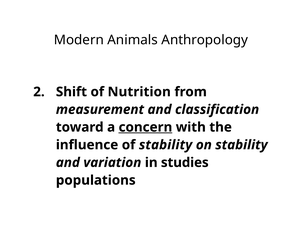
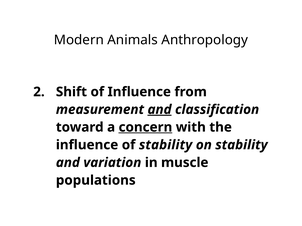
of Nutrition: Nutrition -> Influence (139, 92)
and underline: none -> present (160, 110)
studies: studies -> muscle (185, 163)
